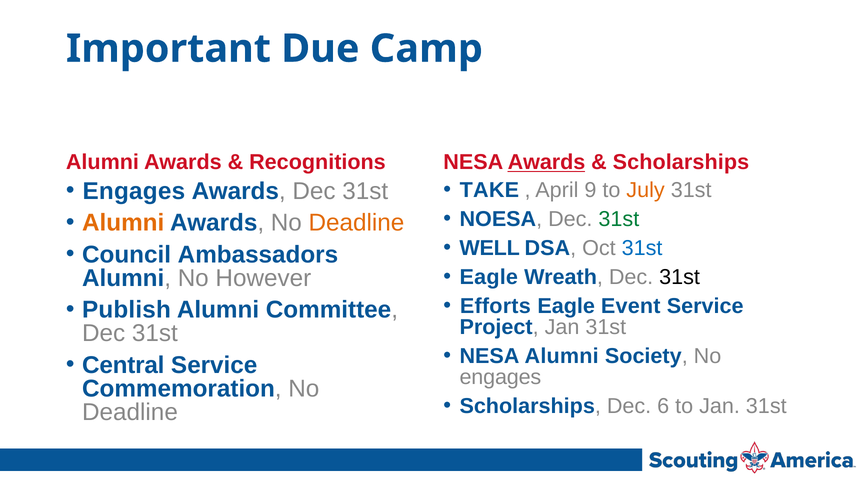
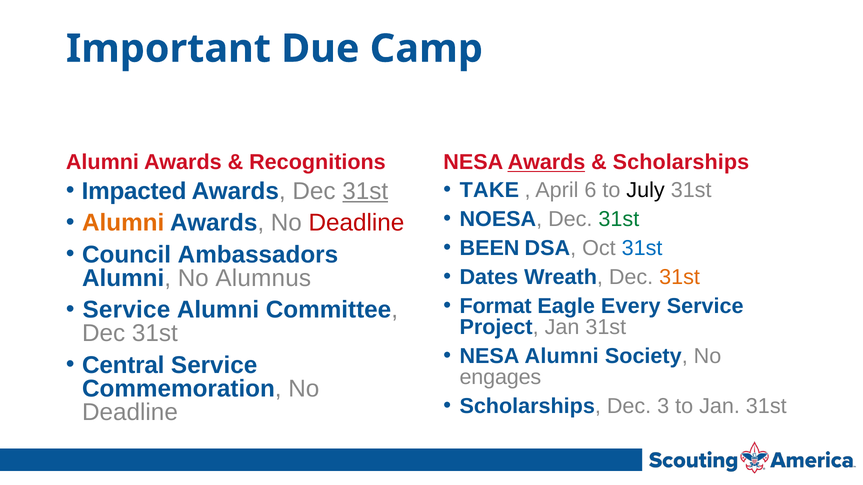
9: 9 -> 6 (590, 190)
July colour: orange -> black (646, 190)
Engages: Engages -> Impacted (134, 191)
31st underline: none -> present (365, 191)
Deadline colour: orange -> red (356, 223)
WELL: WELL -> BEEN (490, 248)
Eagle: Eagle -> Dates (489, 277)
31st colour: black -> orange (680, 277)
However: However -> Alumnus (263, 278)
Efforts: Efforts -> Format (496, 306)
Event: Event -> Every (631, 306)
Publish: Publish -> Service (126, 310)
6: 6 -> 3 (663, 406)
